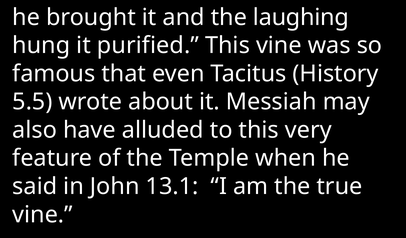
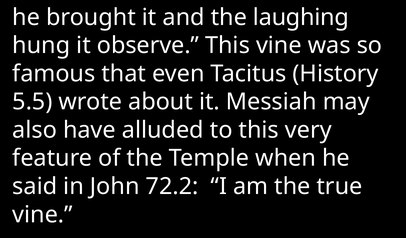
purified: purified -> observe (148, 45)
13.1: 13.1 -> 72.2 (172, 186)
